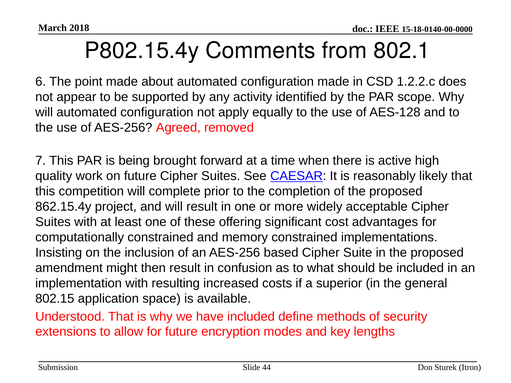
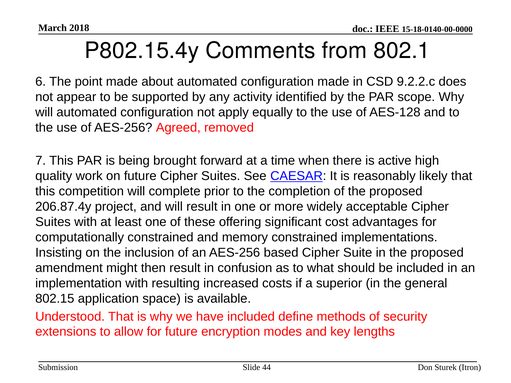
1.2.2.c: 1.2.2.c -> 9.2.2.c (416, 82)
862.15.4y: 862.15.4y -> 206.87.4y (63, 207)
